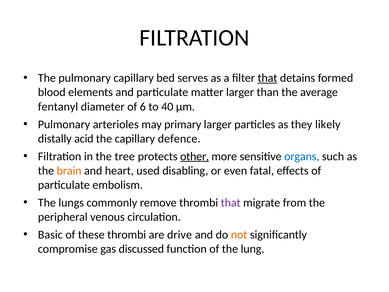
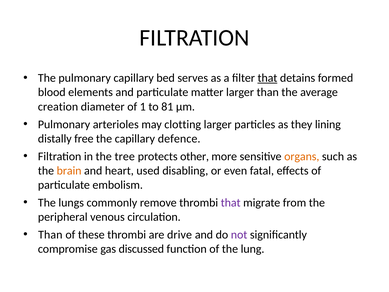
fentanyl: fentanyl -> creation (58, 106)
6: 6 -> 1 (143, 106)
40: 40 -> 81 (167, 106)
primary: primary -> clotting (183, 124)
likely: likely -> lining (328, 124)
acid: acid -> free (84, 138)
other underline: present -> none (195, 156)
organs colour: blue -> orange (302, 156)
Basic: Basic -> Than (50, 234)
not colour: orange -> purple (239, 234)
